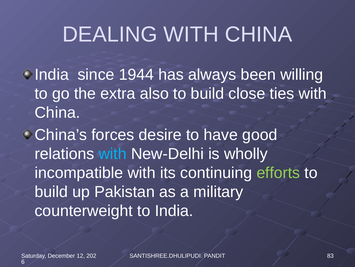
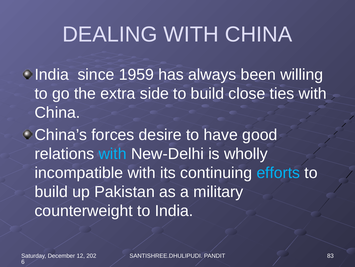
1944: 1944 -> 1959 (136, 74)
also: also -> side (154, 93)
efforts colour: light green -> light blue (278, 172)
